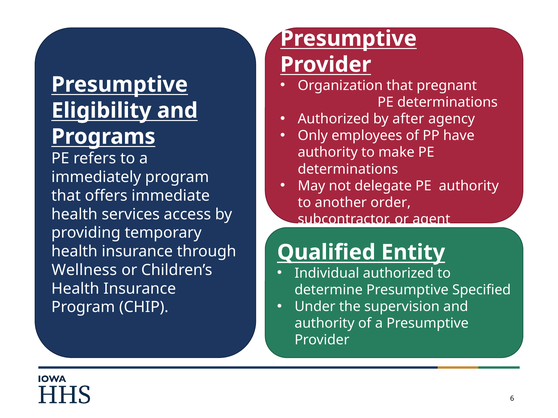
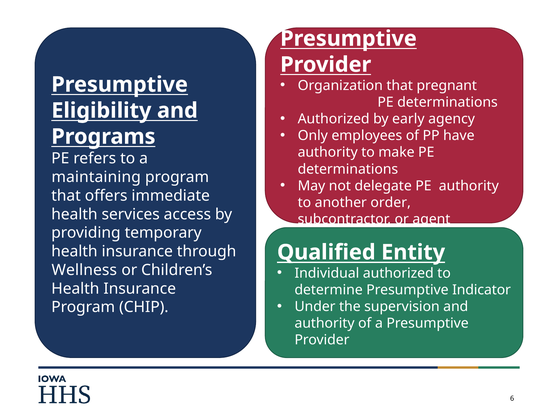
after: after -> early (408, 119)
immediately: immediately -> maintaining (96, 177)
Specified: Specified -> Indicator (482, 290)
